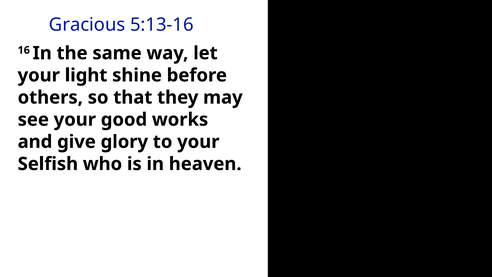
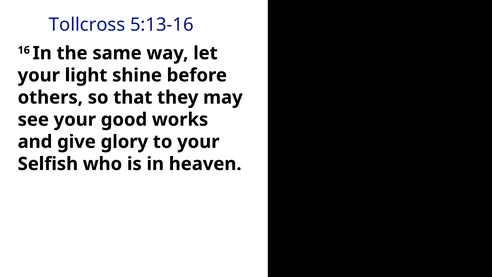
Gracious: Gracious -> Tollcross (87, 25)
